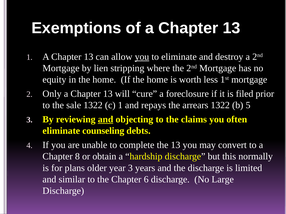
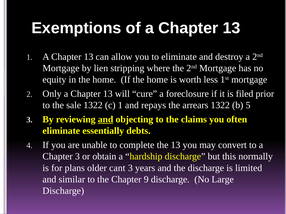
you underline: present -> none (142, 57)
counseling: counseling -> essentially (103, 131)
Chapter 8: 8 -> 3 (77, 157)
year: year -> cant (117, 168)
6: 6 -> 9 (146, 180)
